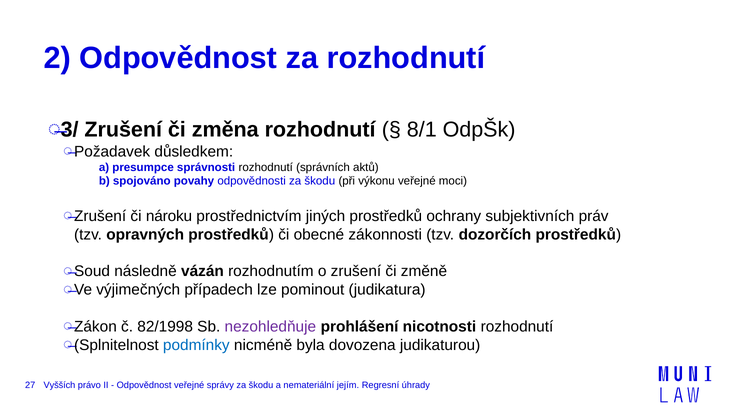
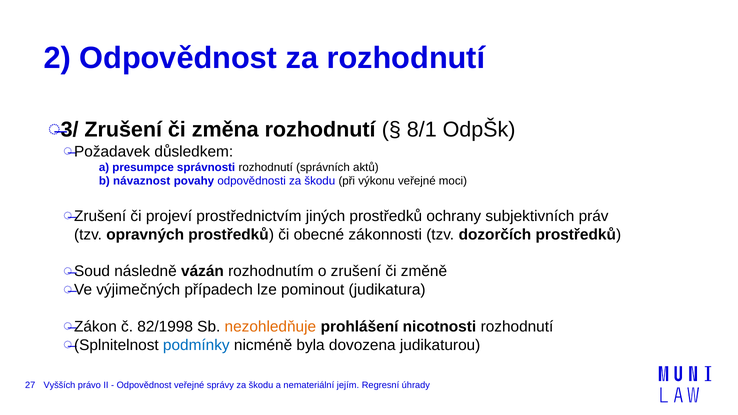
spojováno: spojováno -> návaznost (142, 181)
nároku: nároku -> projeví (169, 216)
nezohledňuje colour: purple -> orange (270, 327)
